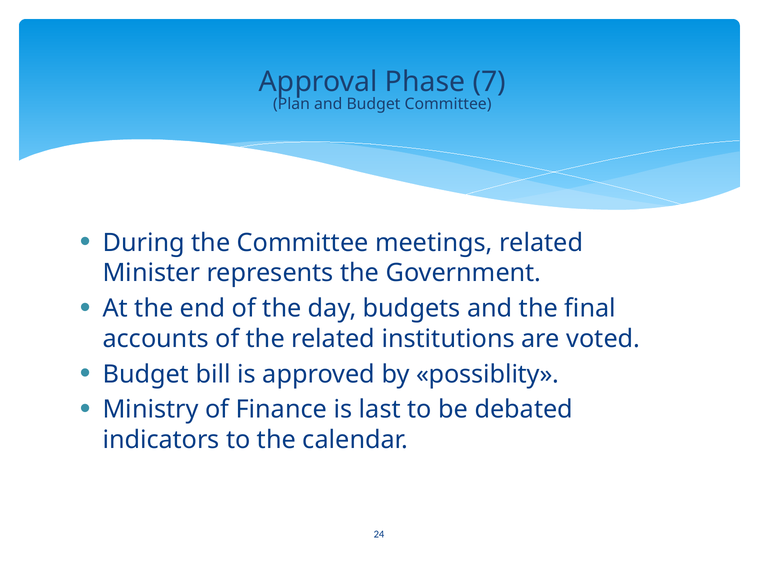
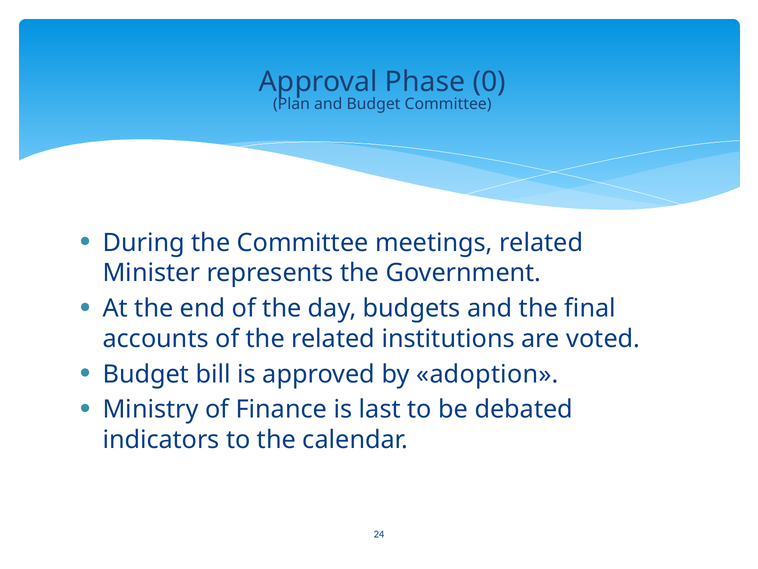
7: 7 -> 0 (489, 82)
possiblity: possiblity -> adoption (487, 374)
